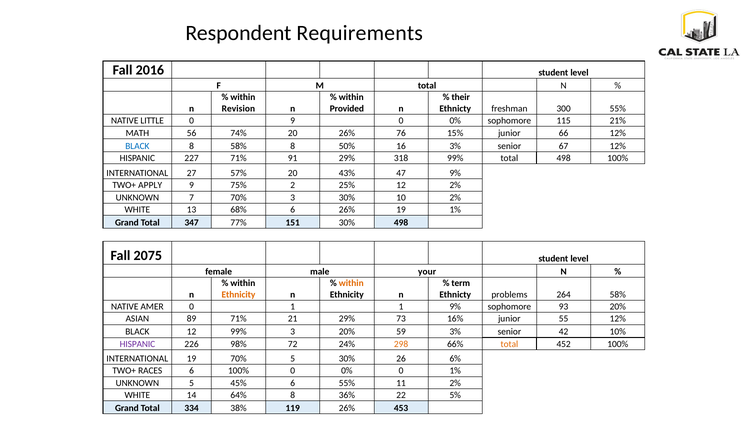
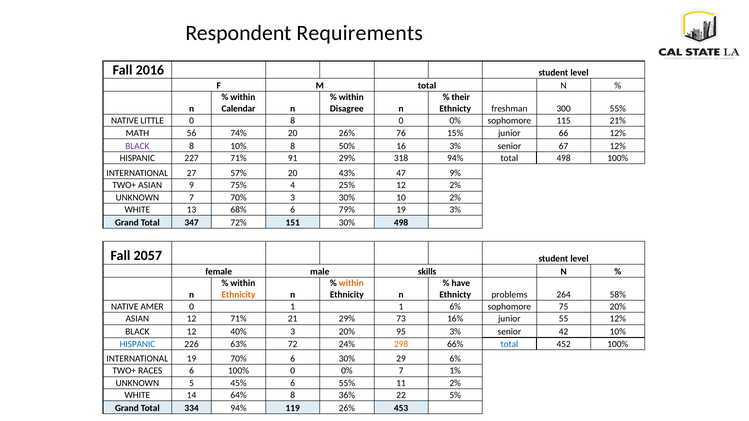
Revision: Revision -> Calendar (238, 109)
Provided: Provided -> Disagree (347, 109)
0 9: 9 -> 8 (293, 121)
BLACK colour: blue -> purple (137, 146)
8 58%: 58% -> 10% (239, 146)
318 99%: 99% -> 94% (455, 158)
TWO+ APPLY: APPLY -> ASIAN (150, 186)
2: 2 -> 4 (293, 186)
6 26%: 26% -> 79% (347, 210)
19 1%: 1% -> 3% (455, 210)
77%: 77% -> 72% (239, 223)
2075: 2075 -> 2057 (148, 256)
your: your -> skills (427, 272)
term: term -> have (461, 283)
1 9%: 9% -> 6% (455, 307)
93: 93 -> 75 (564, 307)
ASIAN 89: 89 -> 12 (192, 319)
12 99%: 99% -> 40% (239, 332)
59: 59 -> 95 (401, 332)
HISPANIC colour: purple -> blue (137, 344)
98%: 98% -> 63% (239, 344)
total colour: orange -> blue (509, 344)
70% 5: 5 -> 6 (293, 359)
26: 26 -> 29 (401, 359)
0% 0: 0 -> 7 (401, 371)
334 38%: 38% -> 94% (239, 409)
